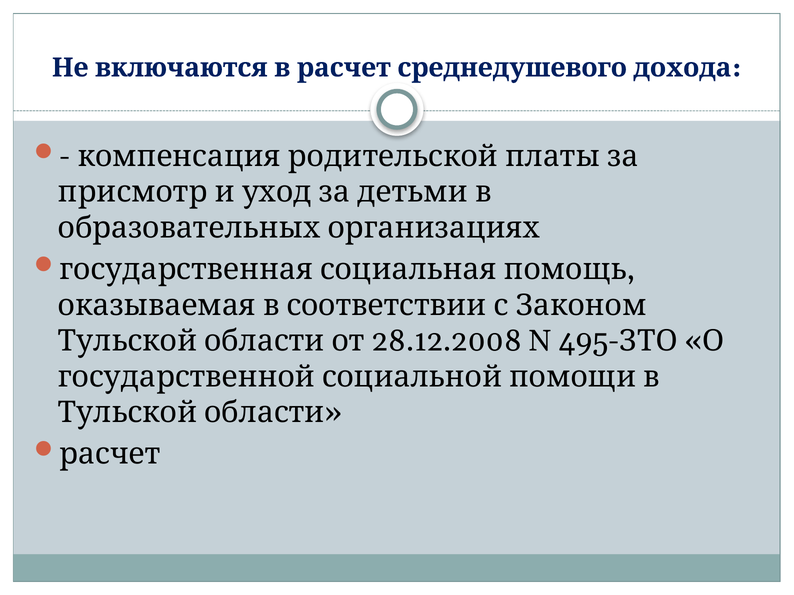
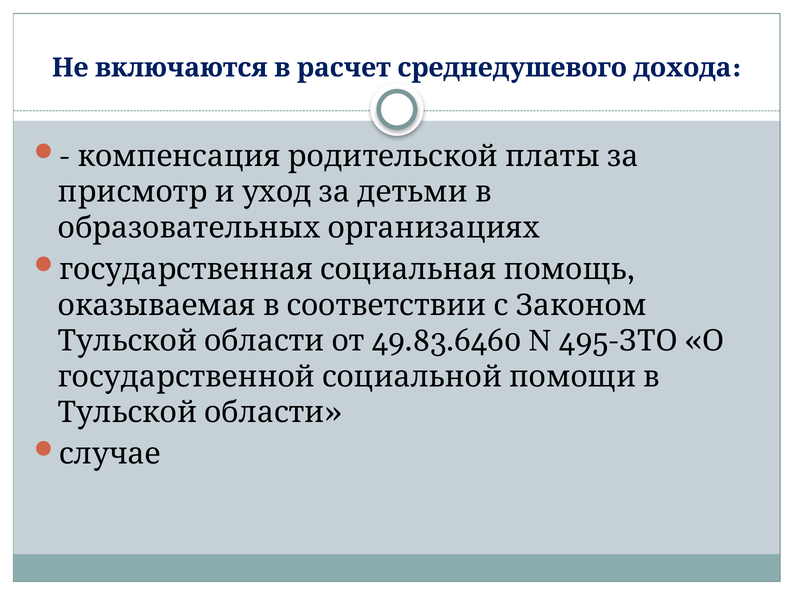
28.12.2008: 28.12.2008 -> 49.83.6460 (447, 341)
расчет: расчет -> случае (110, 455)
